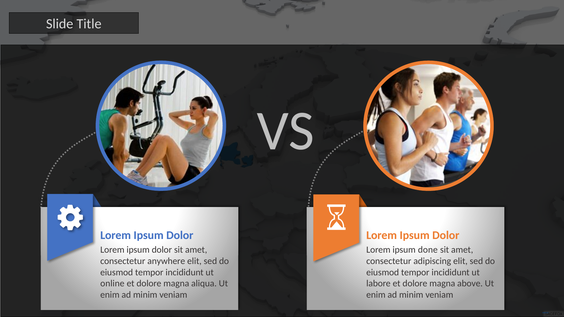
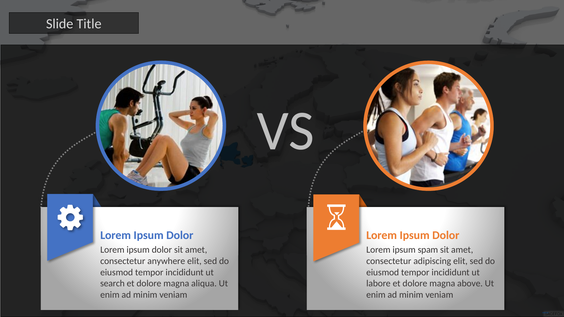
done: done -> spam (428, 250)
online: online -> search (112, 284)
